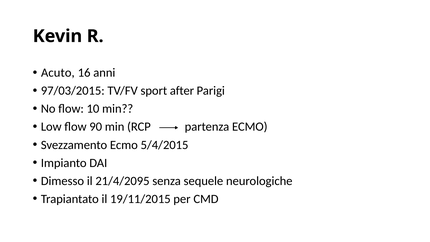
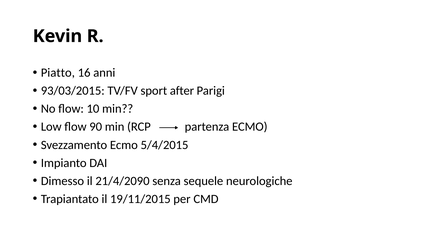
Acuto: Acuto -> Piatto (58, 73)
97/03/2015: 97/03/2015 -> 93/03/2015 (73, 91)
21/4/2095: 21/4/2095 -> 21/4/2090 (122, 181)
